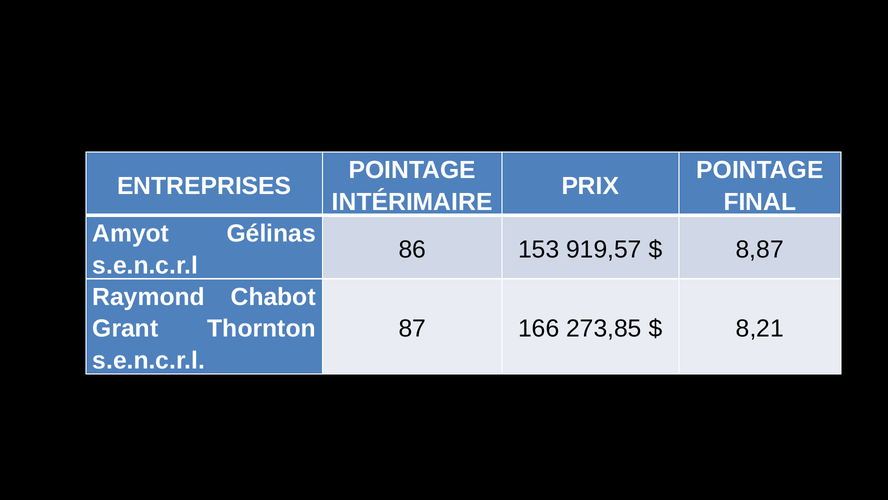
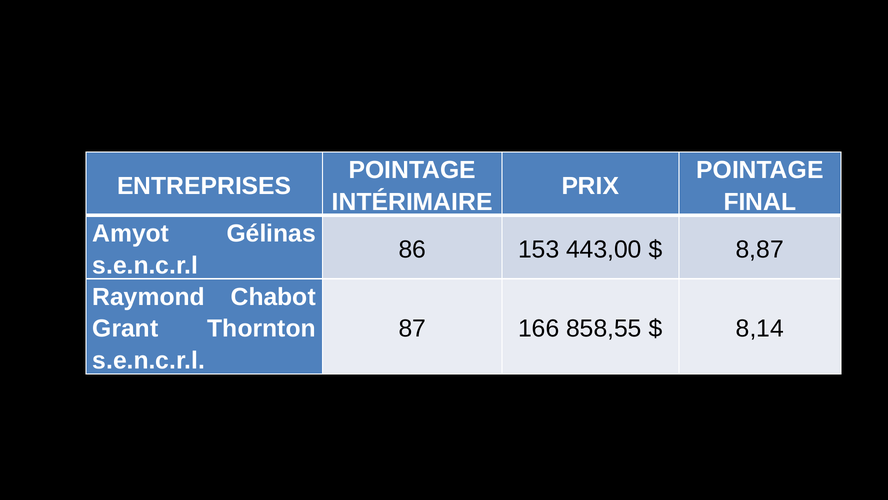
919,57: 919,57 -> 443,00 (604, 249)
273,85: 273,85 -> 858,55 (604, 328)
8,21: 8,21 -> 8,14 (760, 328)
